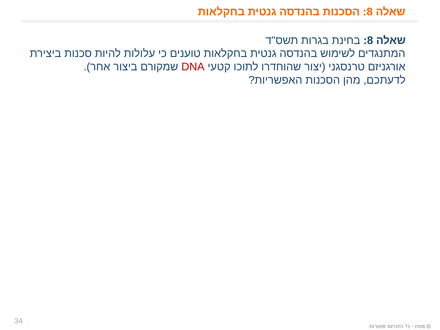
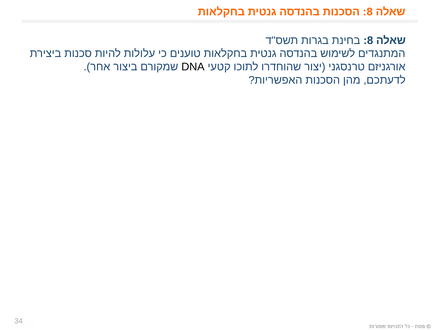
DNA colour: red -> black (193, 67)
